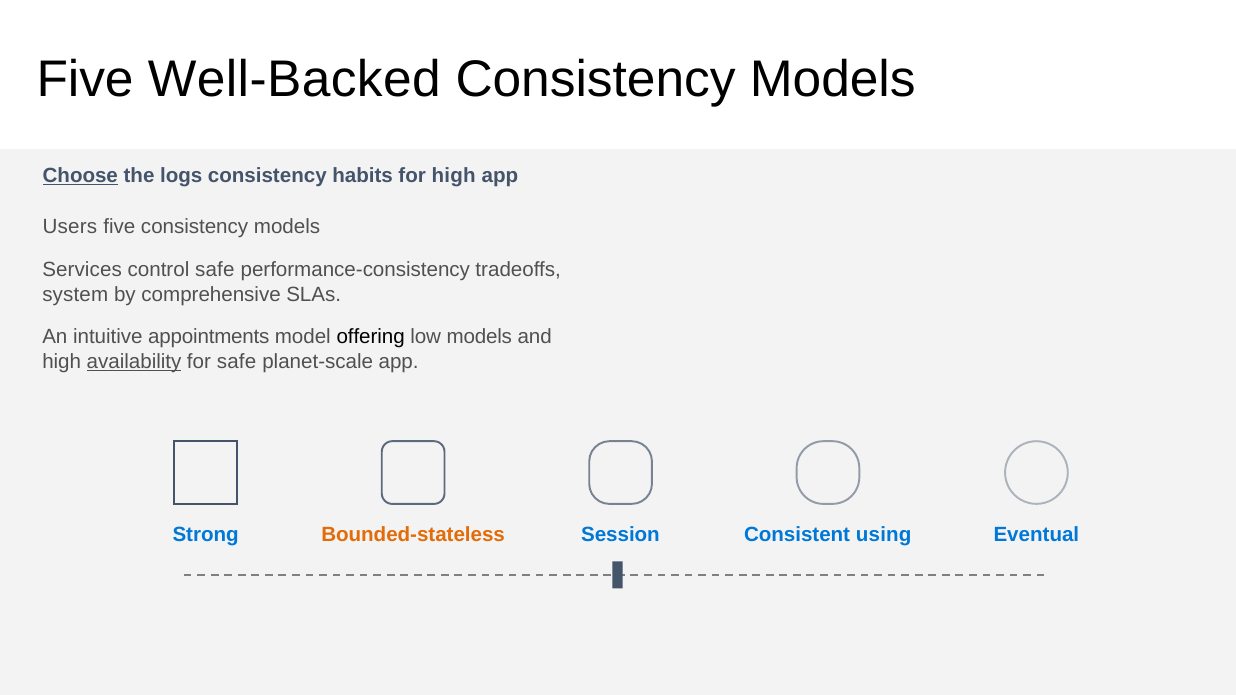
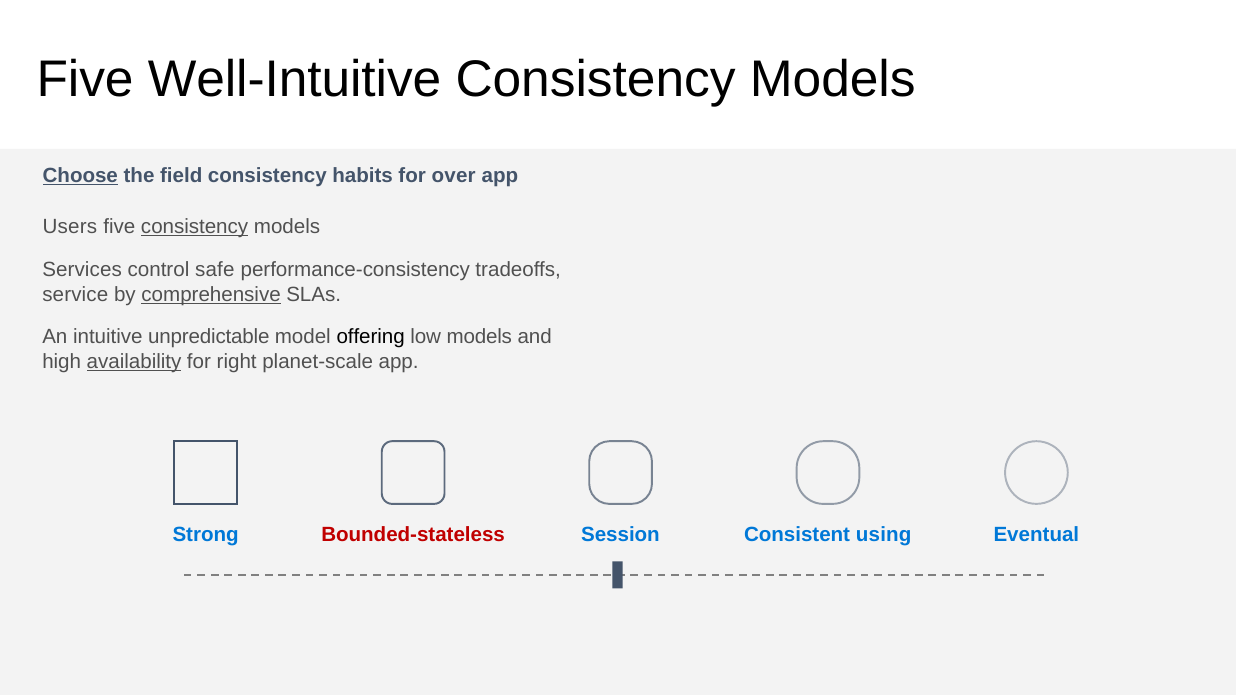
Well-Backed: Well-Backed -> Well-Intuitive (295, 79)
logs: logs -> field (181, 176)
for high: high -> over (454, 176)
consistency underline: none -> present (195, 227)
system: system -> service (75, 294)
comprehensive underline: none -> present (211, 294)
appointments: appointments -> unpredictable (209, 337)
for safe: safe -> right (237, 362)
Bounded-stateless colour: orange -> red (413, 535)
